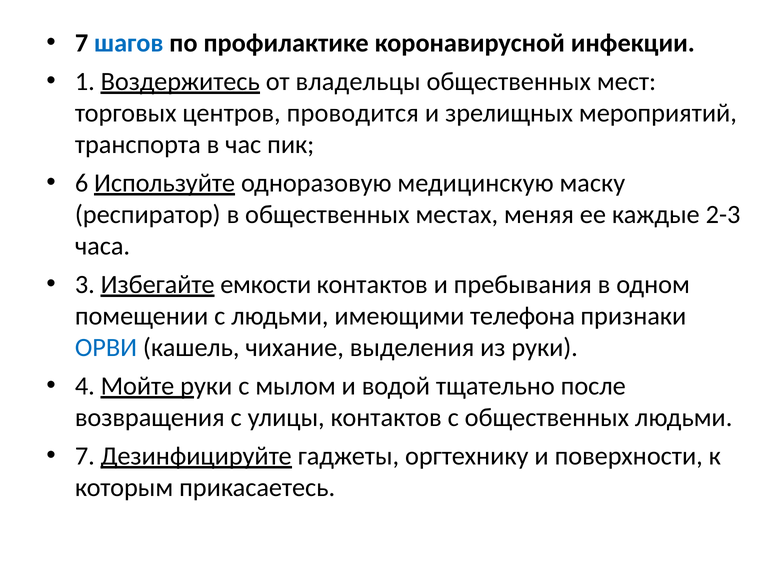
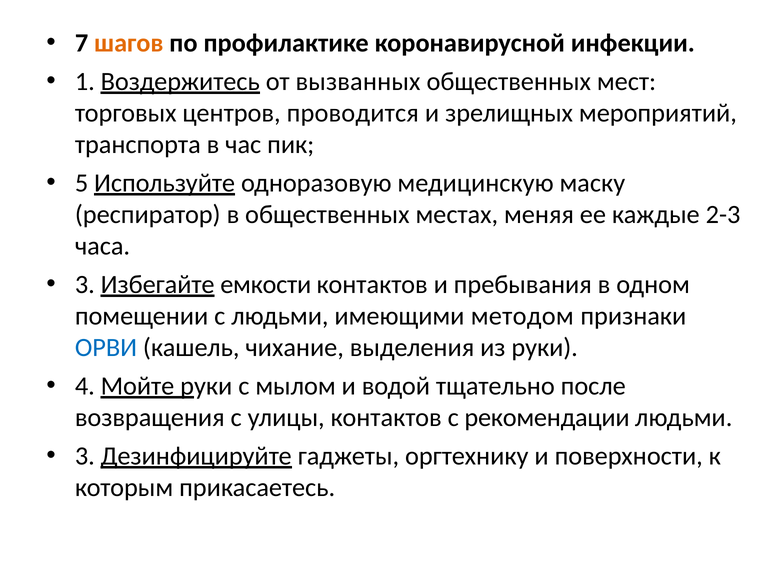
шагов colour: blue -> orange (129, 43)
владельцы: владельцы -> вызванных (358, 81)
6: 6 -> 5 (82, 183)
телефона: телефона -> методом (522, 316)
с общественных: общественных -> рекомендации (547, 418)
7: 7 -> 3 (85, 456)
